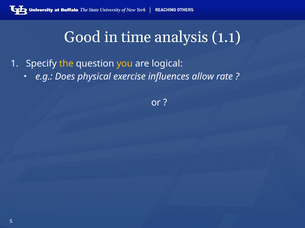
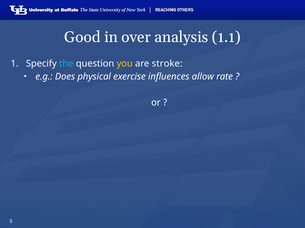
time: time -> over (136, 37)
the colour: yellow -> light blue (66, 64)
logical: logical -> stroke (167, 64)
